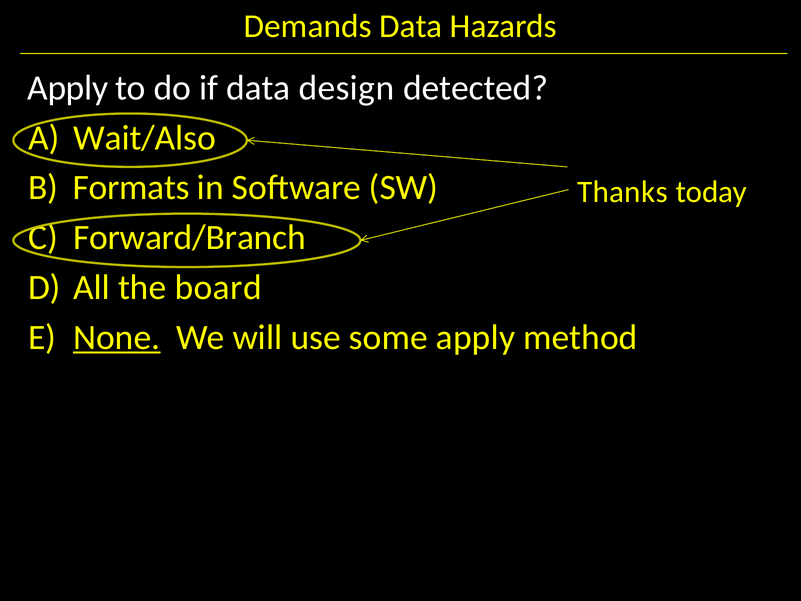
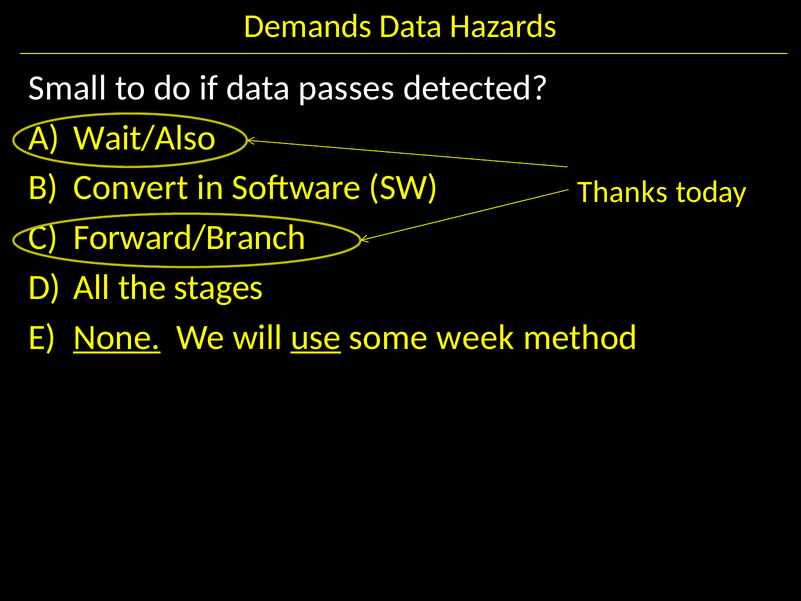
Apply: Apply -> Small (67, 88)
design: design -> passes (346, 88)
Formats: Formats -> Convert (131, 188)
board: board -> stages (219, 287)
use underline: none -> present (316, 337)
some apply: apply -> week (475, 337)
